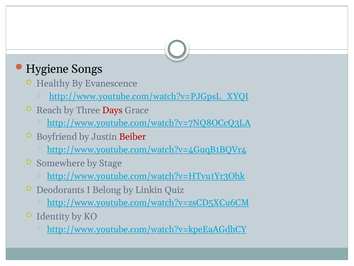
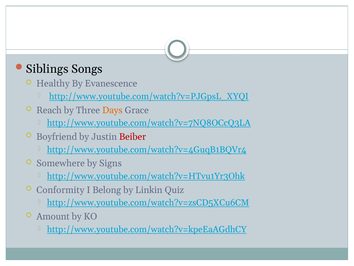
Hygiene: Hygiene -> Siblings (47, 69)
Days colour: red -> orange (112, 110)
Stage: Stage -> Signs (110, 163)
Deodorants: Deodorants -> Conformity (60, 190)
Identity: Identity -> Amount (53, 216)
